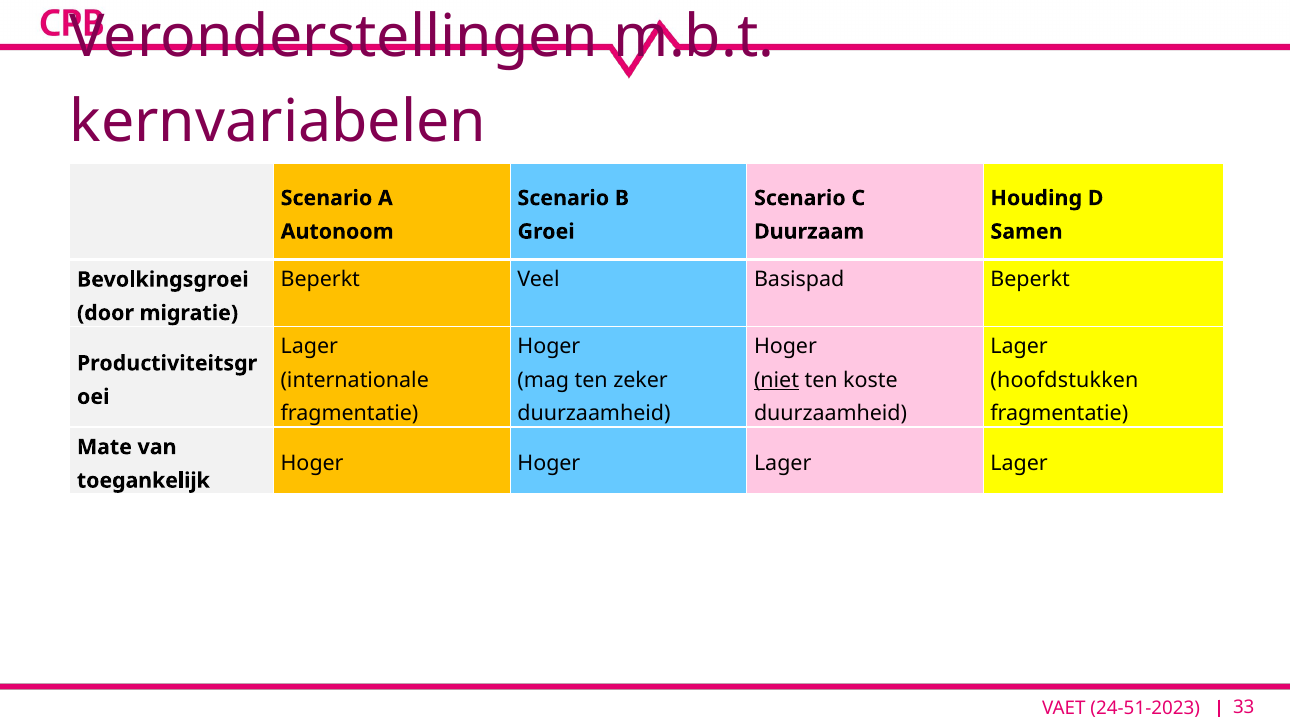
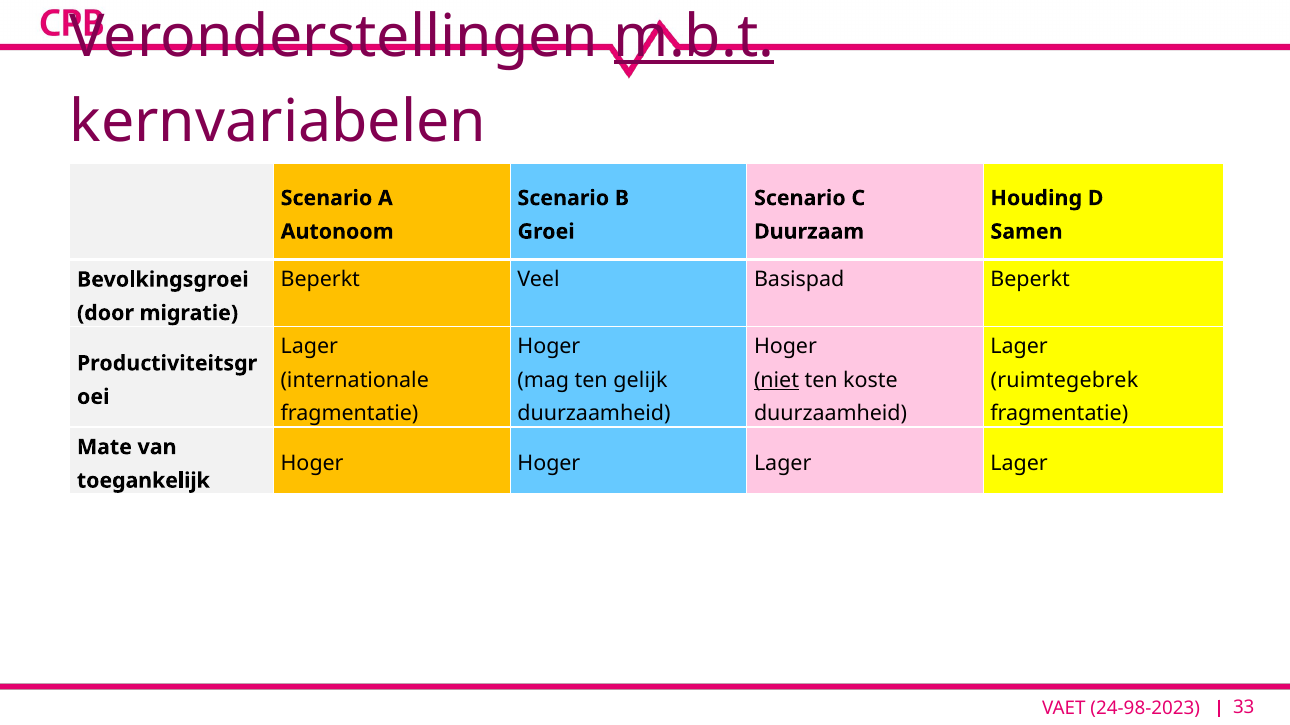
m.b.t underline: none -> present (694, 37)
zeker: zeker -> gelijk (640, 380)
hoofdstukken: hoofdstukken -> ruimtegebrek (1064, 380)
24-51-2023: 24-51-2023 -> 24-98-2023 (1145, 709)
